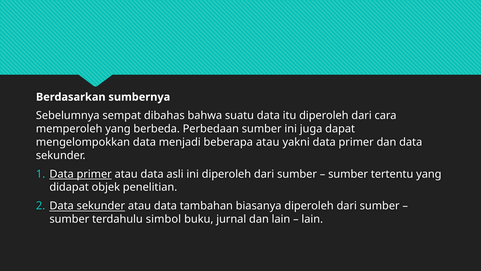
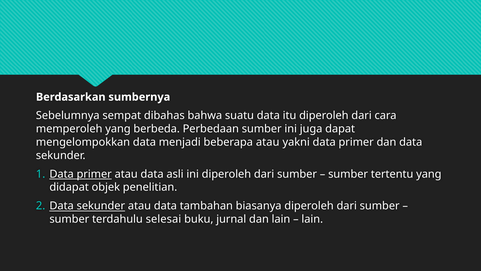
simbol: simbol -> selesai (163, 219)
